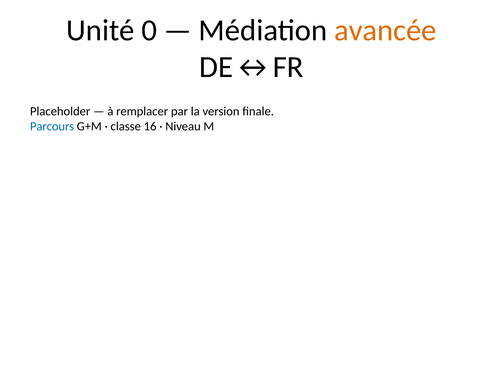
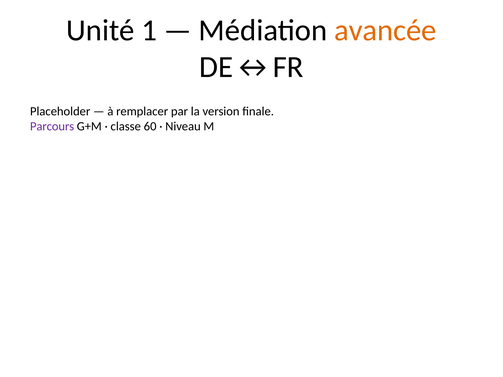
0: 0 -> 1 (149, 30)
Parcours colour: blue -> purple (52, 127)
16: 16 -> 60 (150, 127)
